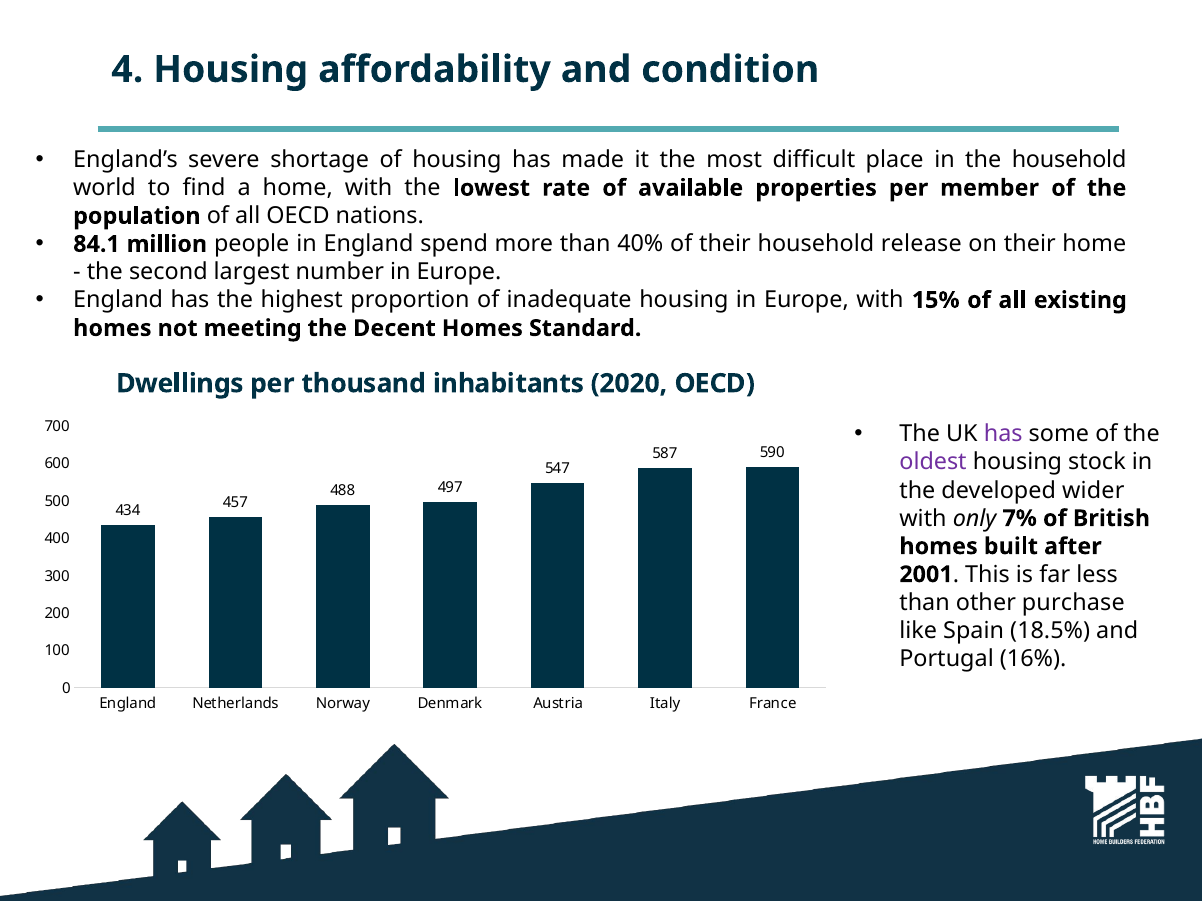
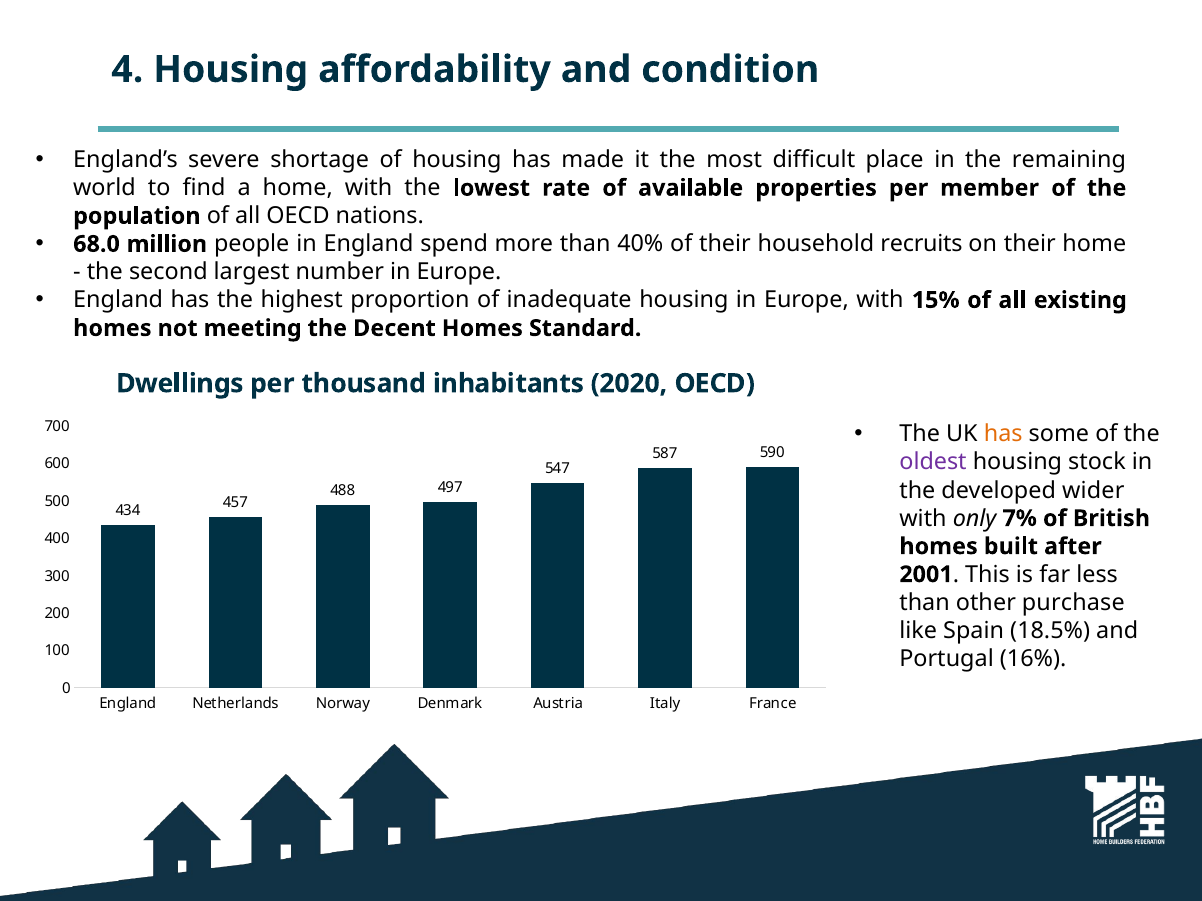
the household: household -> remaining (1069, 160)
84.1: 84.1 -> 68.0 (97, 244)
release: release -> recruits (921, 244)
has colour: purple -> orange (1003, 434)
